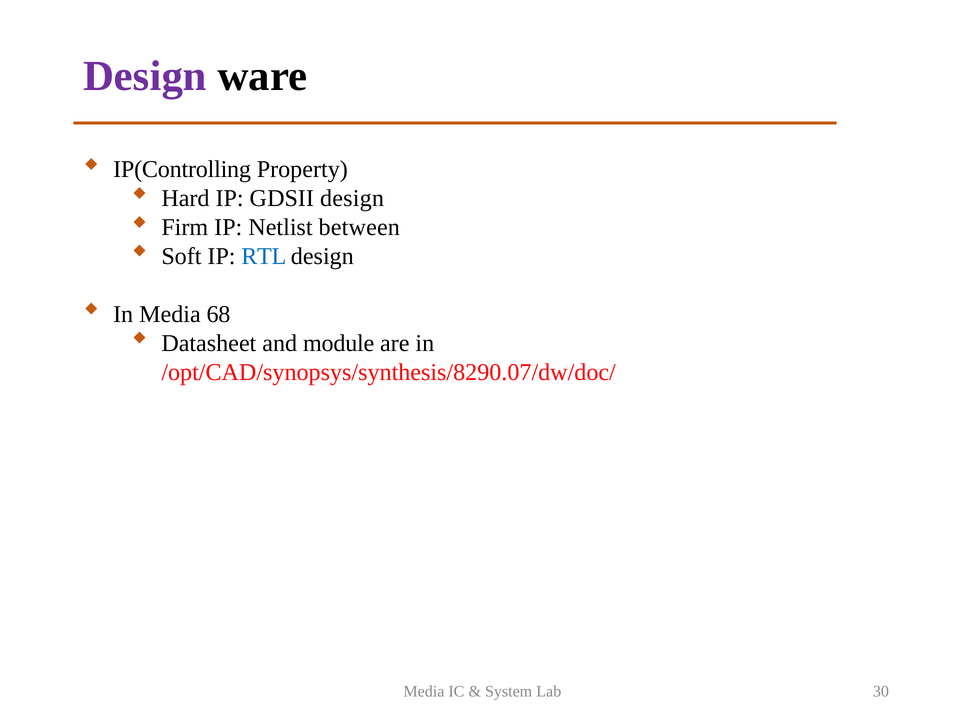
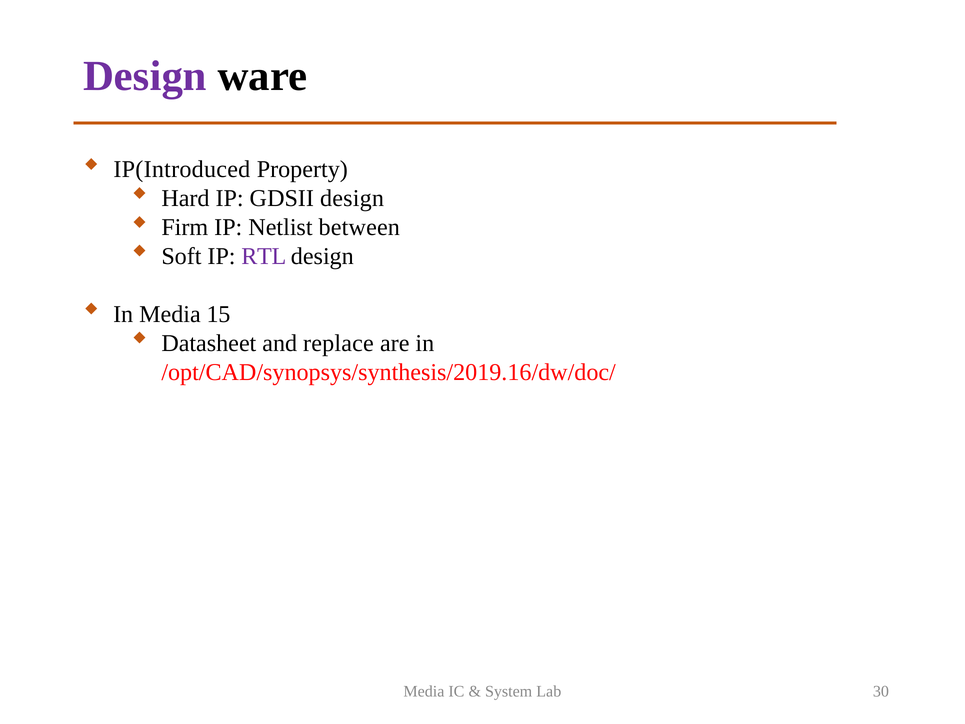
IP(Controlling: IP(Controlling -> IP(Introduced (182, 169)
RTL colour: blue -> purple (264, 256)
68: 68 -> 15 (218, 314)
module: module -> replace (338, 343)
/opt/CAD/synopsys/synthesis/8290.07/dw/doc/: /opt/CAD/synopsys/synthesis/8290.07/dw/doc/ -> /opt/CAD/synopsys/synthesis/2019.16/dw/doc/ (389, 372)
